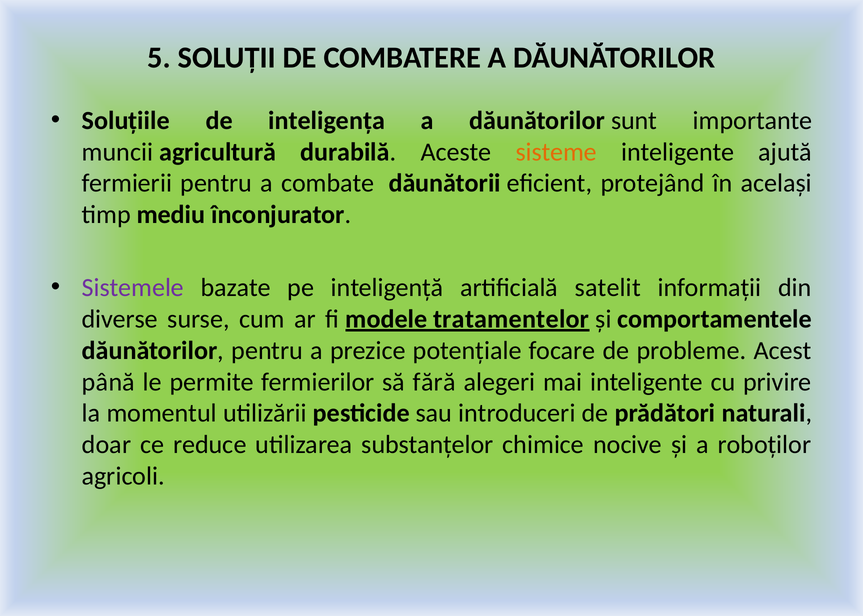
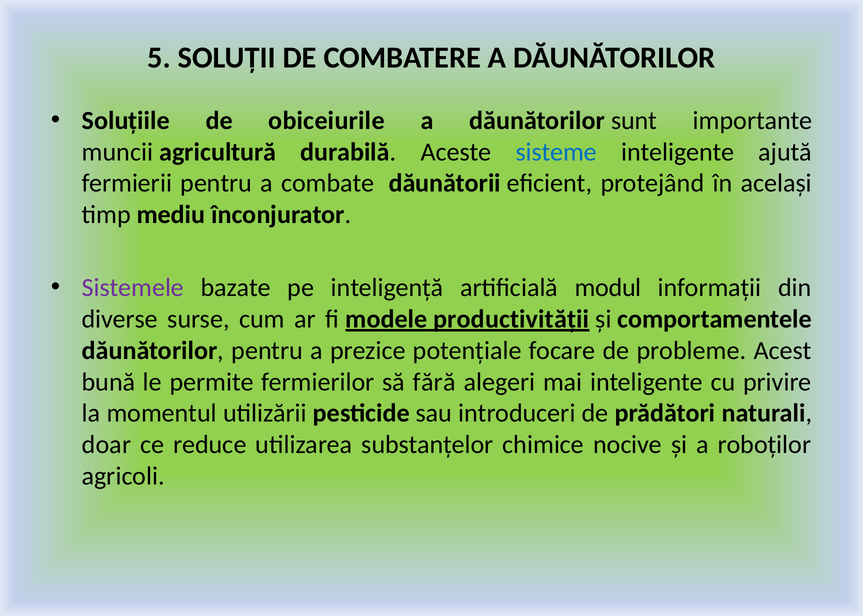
inteligența: inteligența -> obiceiurile (327, 121)
sisteme colour: orange -> blue (556, 152)
satelit: satelit -> modul (608, 288)
tratamentelor: tratamentelor -> productivității (511, 319)
până: până -> bună (109, 382)
